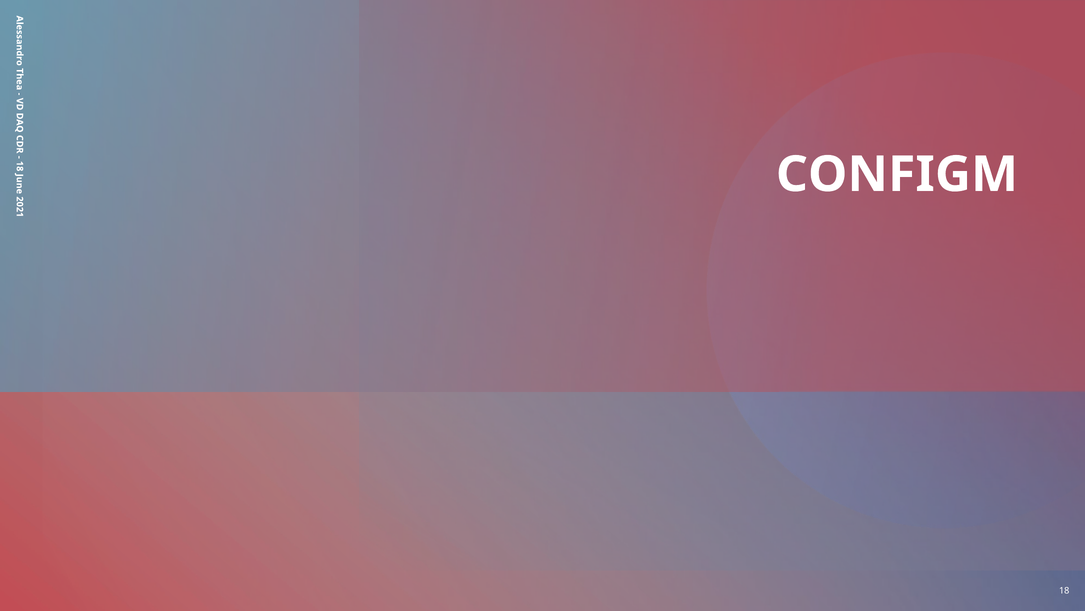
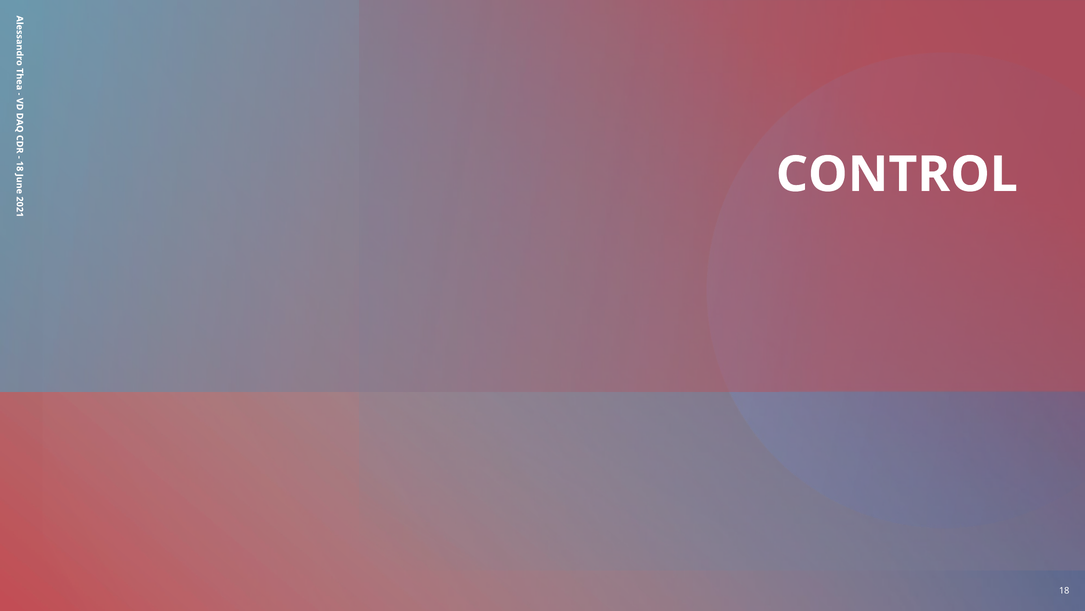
CONFIGM: CONFIGM -> CONTROL (897, 174)
